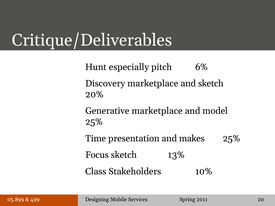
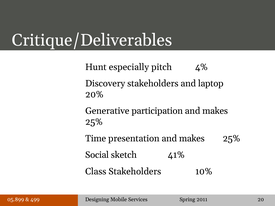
6%: 6% -> 4% (201, 67)
Discovery marketplace: marketplace -> stakeholders (153, 84)
and sketch: sketch -> laptop (211, 84)
Generative marketplace: marketplace -> participation (157, 111)
model: model -> makes (215, 111)
Focus: Focus -> Social (97, 155)
13%: 13% -> 41% (176, 155)
